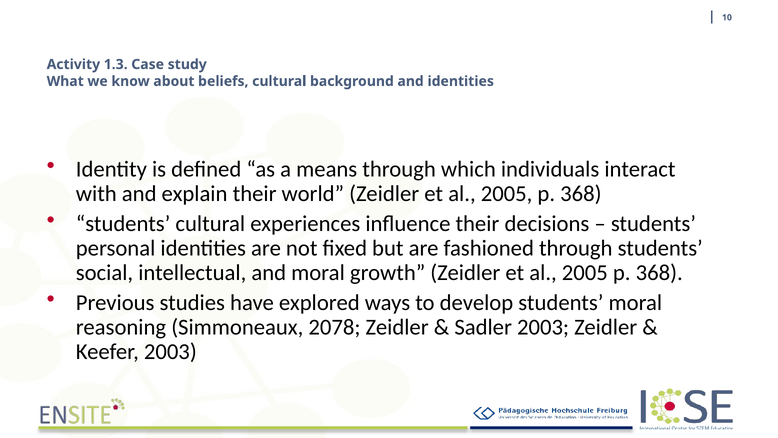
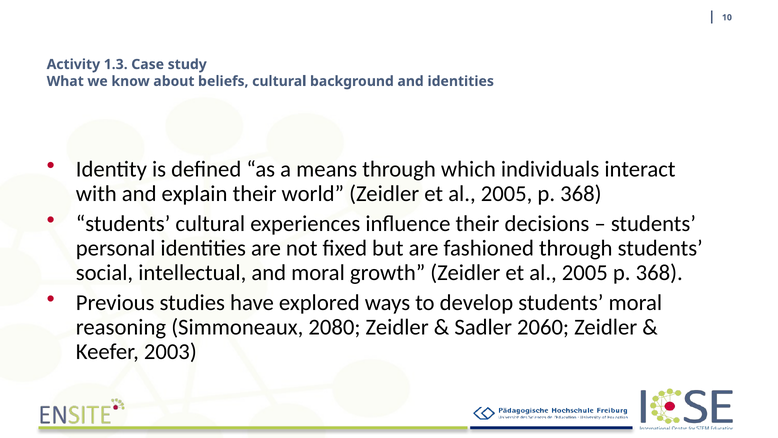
2078: 2078 -> 2080 (334, 327)
Sadler 2003: 2003 -> 2060 (543, 327)
